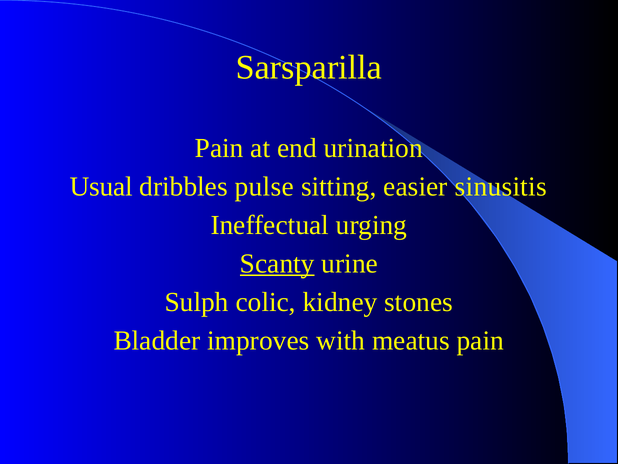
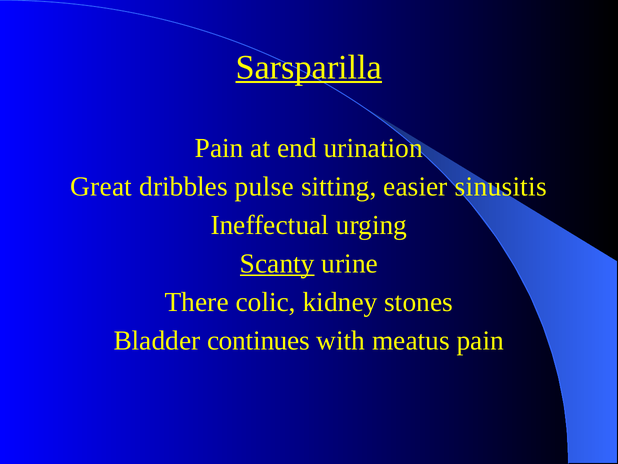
Sarsparilla underline: none -> present (309, 67)
Usual: Usual -> Great (101, 186)
Sulph: Sulph -> There (197, 302)
improves: improves -> continues (259, 340)
